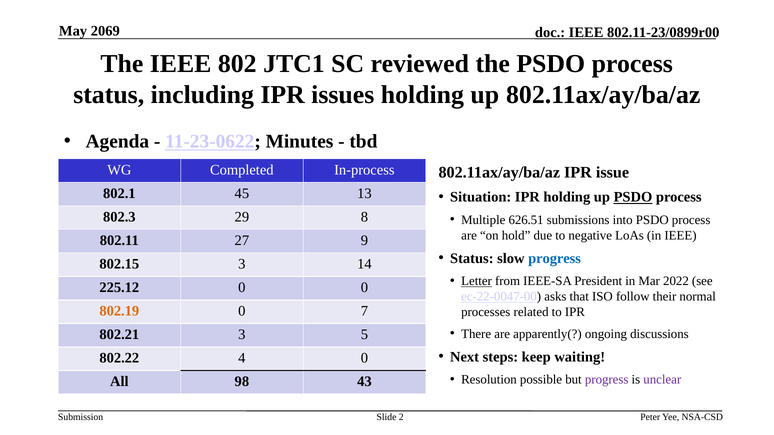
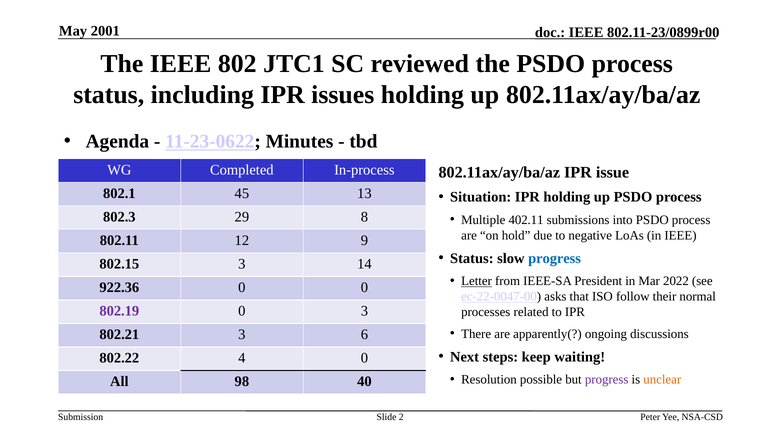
2069: 2069 -> 2001 (105, 31)
PSDO underline: present -> none (633, 197)
626.51: 626.51 -> 402.11 (526, 220)
27: 27 -> 12 (242, 241)
225.12: 225.12 -> 922.36 (119, 288)
802.19 colour: orange -> purple (119, 311)
0 7: 7 -> 3 (364, 311)
5: 5 -> 6 (364, 335)
unclear colour: purple -> orange (662, 380)
43: 43 -> 40 (364, 382)
